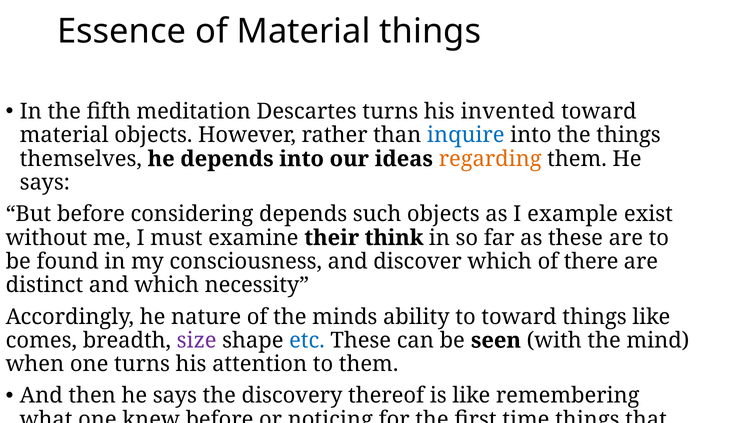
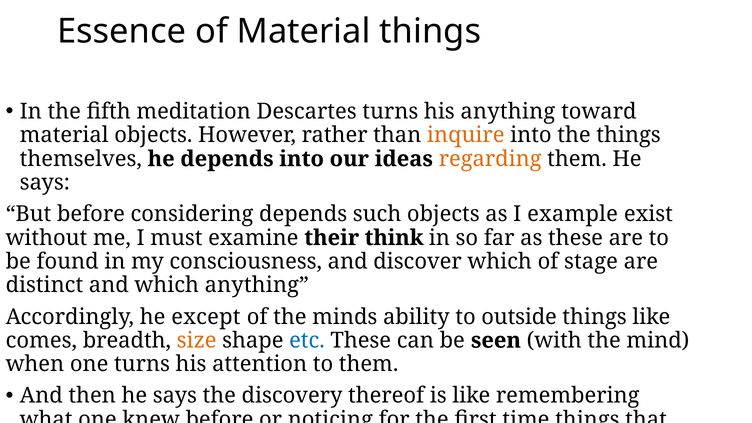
his invented: invented -> anything (508, 112)
inquire colour: blue -> orange (466, 135)
of there: there -> stage (591, 262)
which necessity: necessity -> anything (257, 285)
nature: nature -> except (206, 317)
to toward: toward -> outside (519, 317)
size colour: purple -> orange (197, 340)
